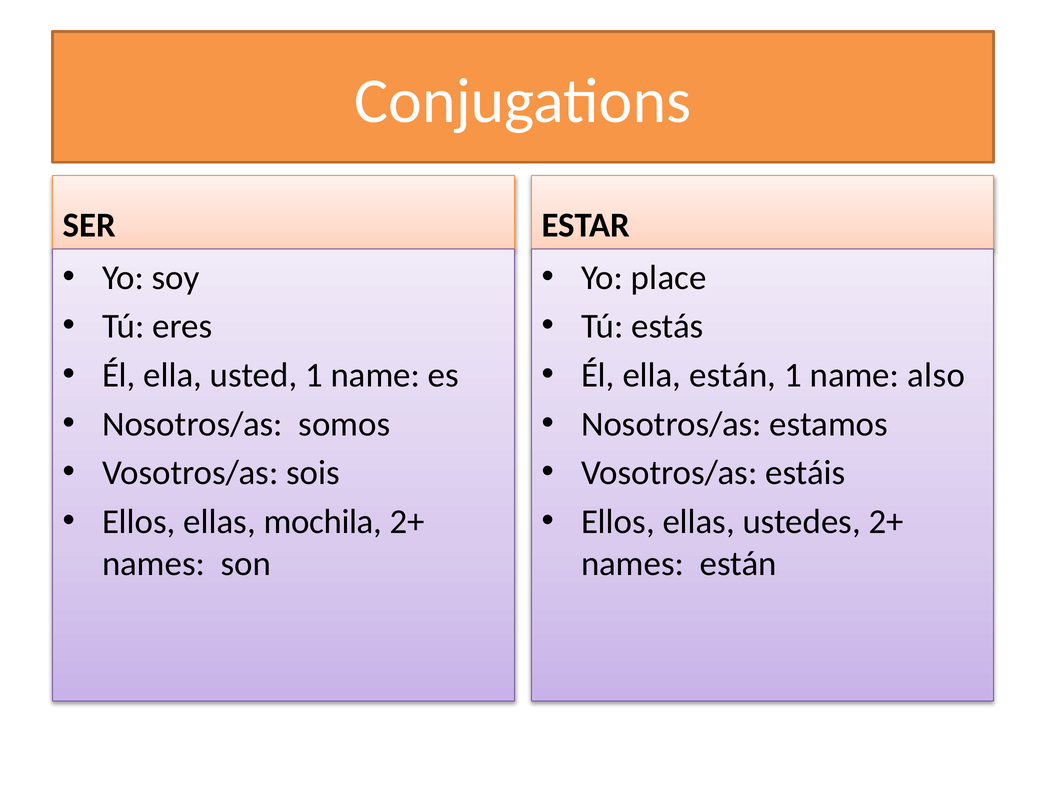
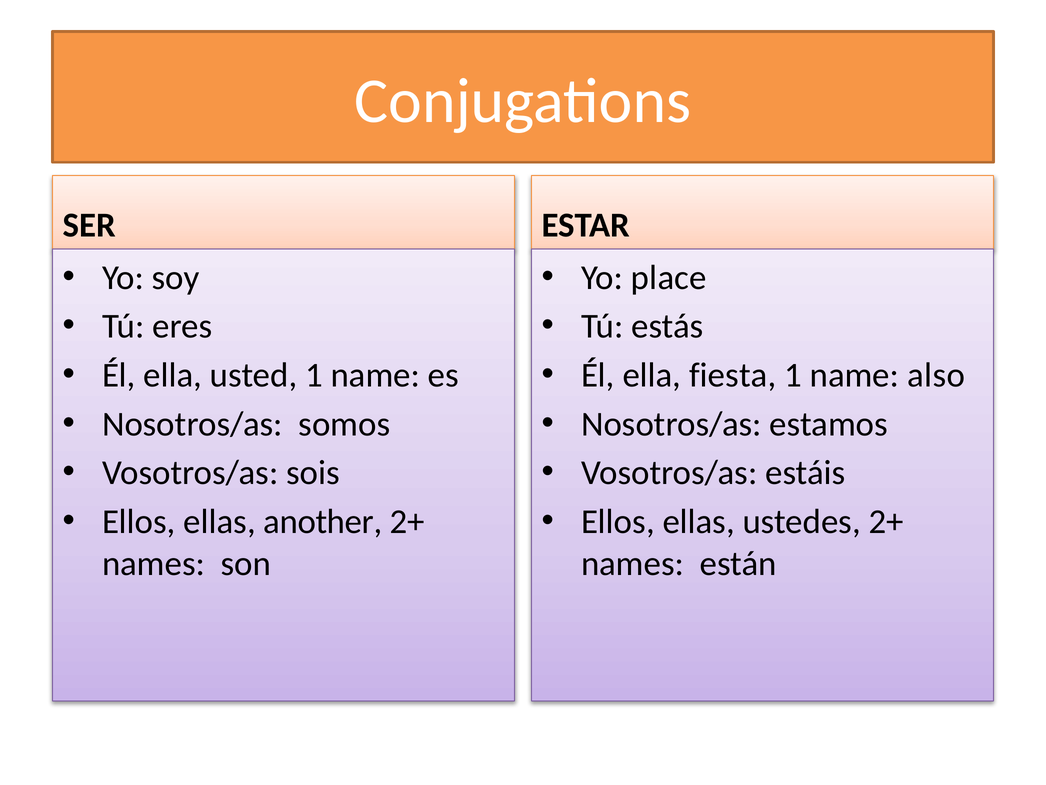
ella están: están -> fiesta (733, 375)
mochila: mochila -> another (323, 521)
